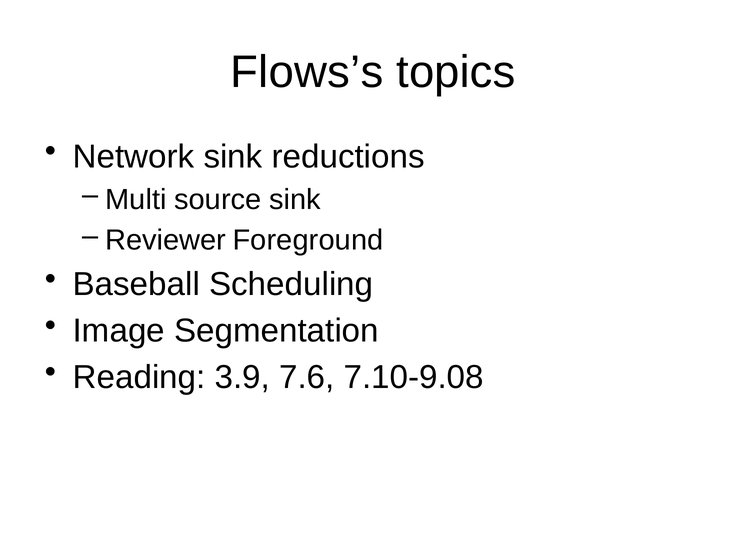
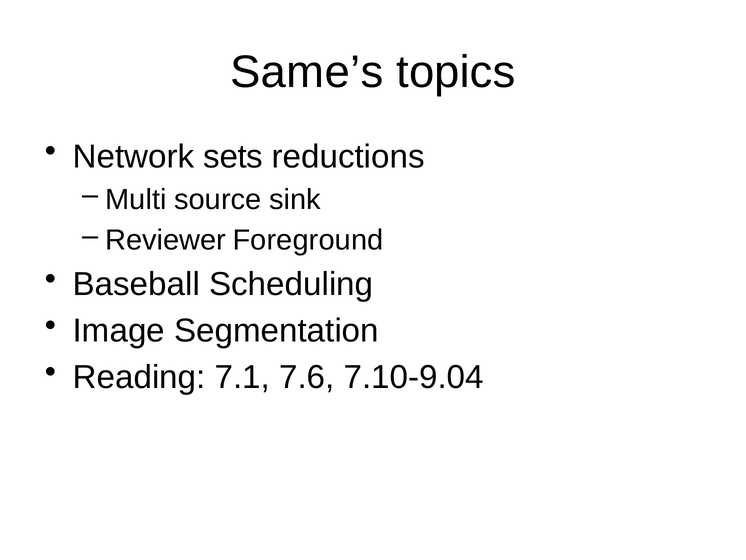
Flows’s: Flows’s -> Same’s (307, 72)
Network sink: sink -> sets (233, 156)
3.9: 3.9 -> 7.1 (242, 377)
7.10-9.08: 7.10-9.08 -> 7.10-9.04 (414, 377)
